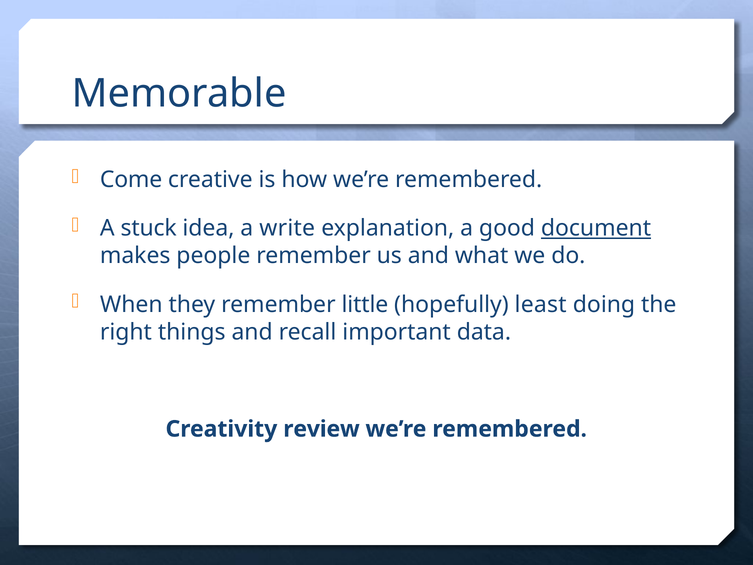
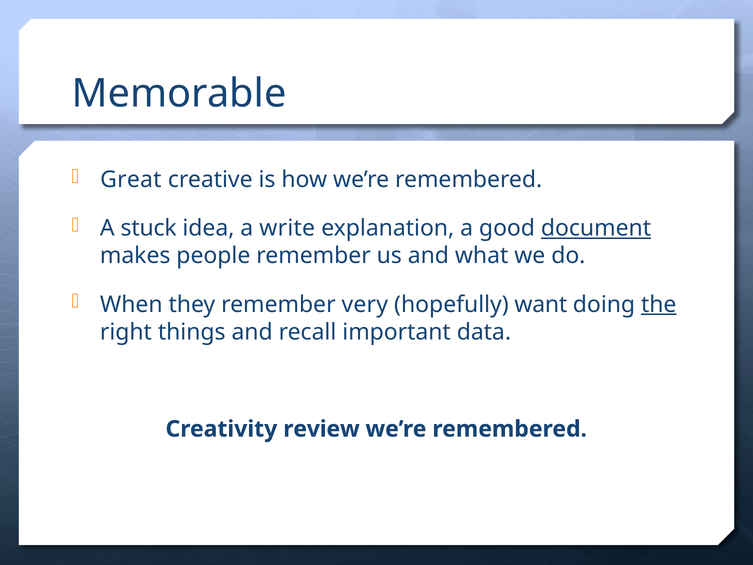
Come: Come -> Great (131, 180)
little: little -> very (365, 304)
least: least -> want (541, 304)
the underline: none -> present (659, 304)
